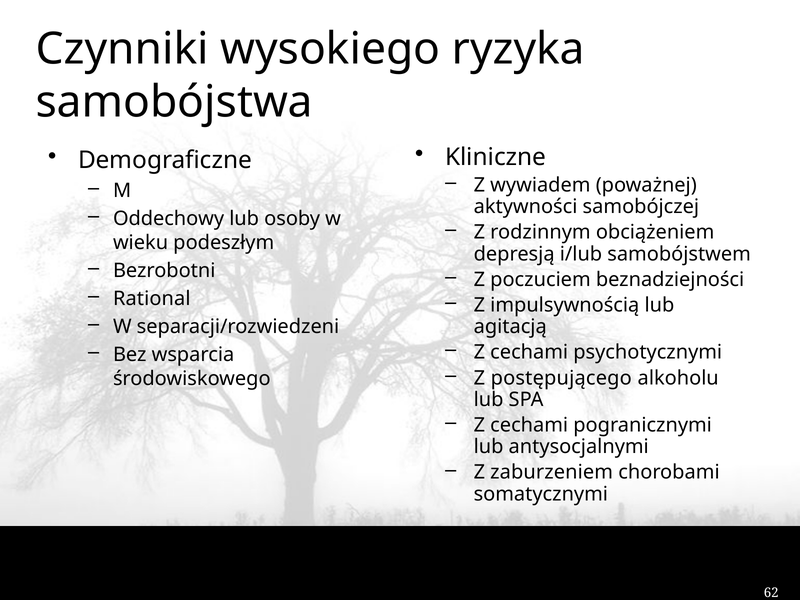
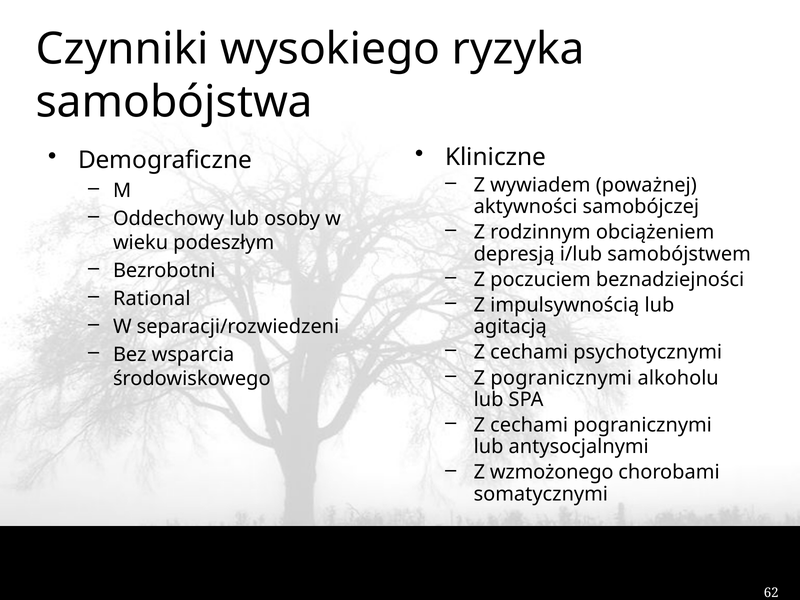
Z postępującego: postępującego -> pogranicznymi (561, 378)
zaburzeniem: zaburzeniem -> wzmożonego (552, 472)
